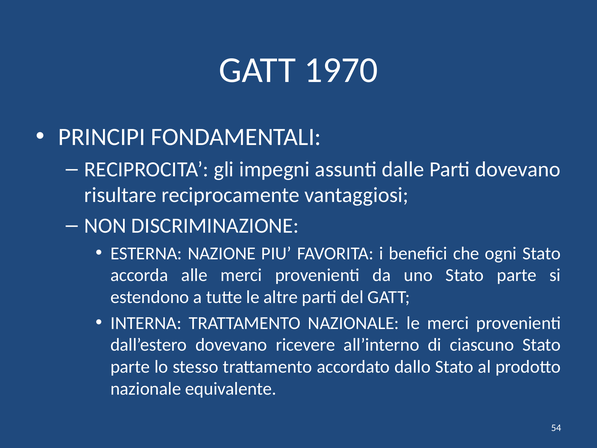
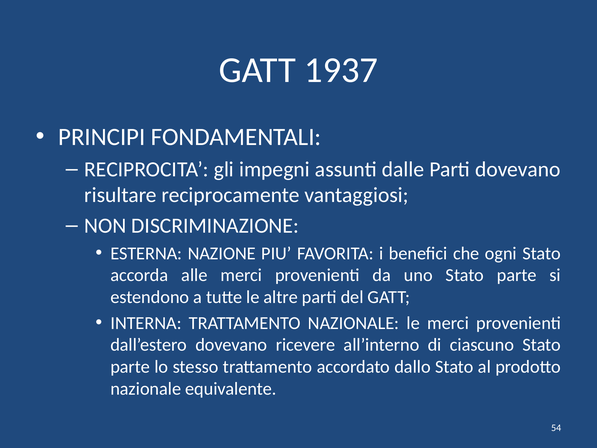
1970: 1970 -> 1937 (341, 70)
